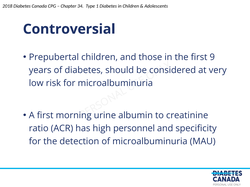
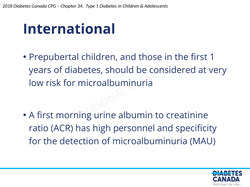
Controversial: Controversial -> International (69, 29)
first 9: 9 -> 1 (212, 57)
